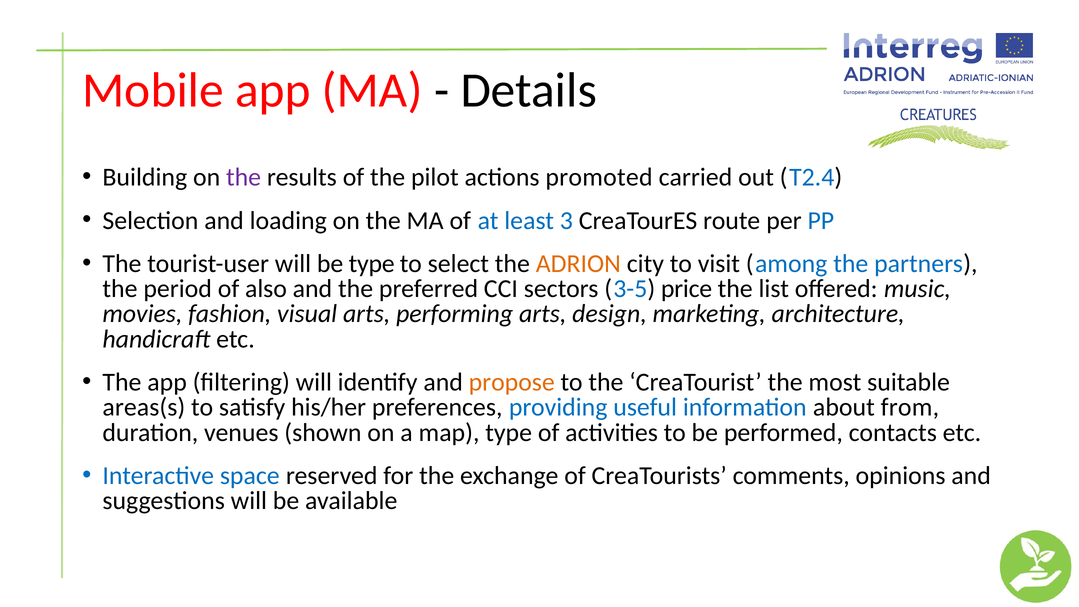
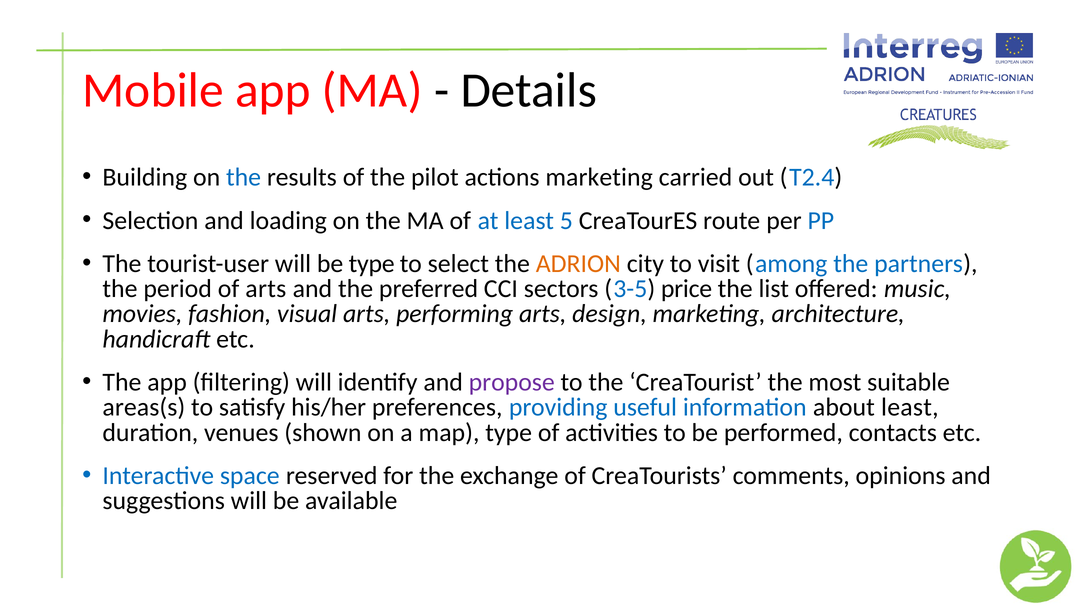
the colour: purple -> blue (244, 177)
actions promoted: promoted -> marketing (599, 177)
3: 3 -> 5 (566, 220)
of also: also -> arts (266, 289)
propose colour: orange -> purple (512, 382)
about from: from -> least (910, 407)
